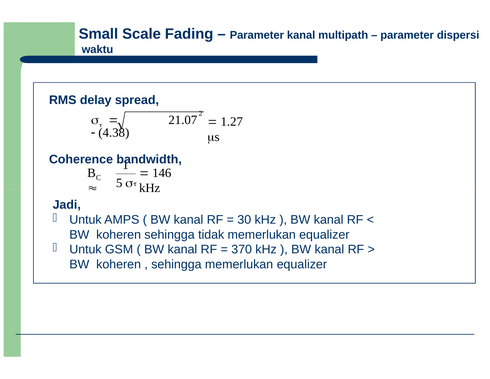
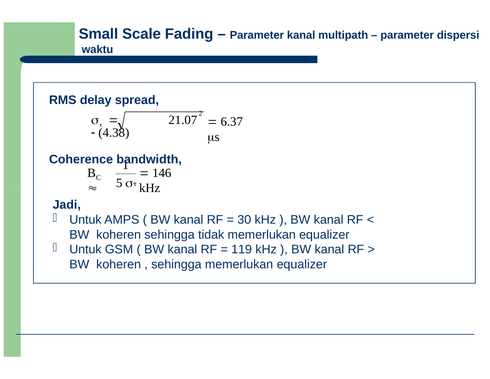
1.27: 1.27 -> 6.37 (232, 121)
370: 370 -> 119 (242, 249)
